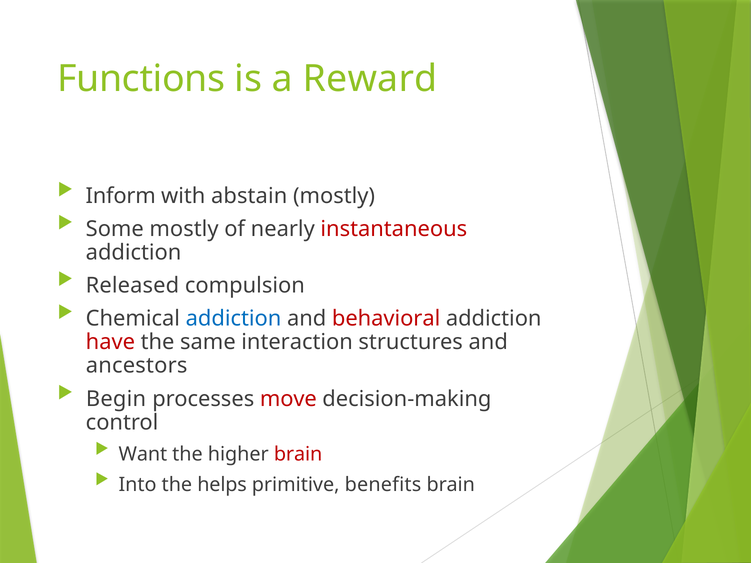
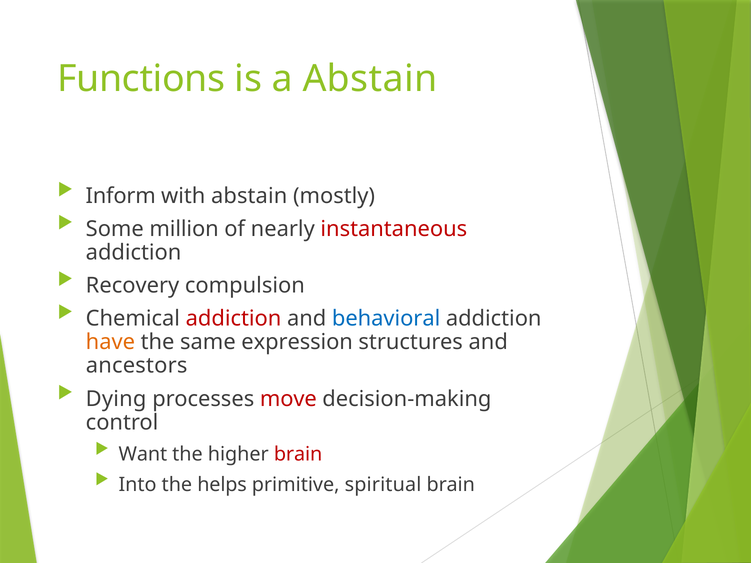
a Reward: Reward -> Abstain (370, 79)
Some mostly: mostly -> million (184, 229)
Released: Released -> Recovery (133, 286)
addiction colour: blue -> red (234, 319)
behavioral colour: red -> blue (386, 319)
have colour: red -> orange (110, 342)
interaction: interaction -> expression (297, 342)
Begin: Begin -> Dying (116, 399)
benefits: benefits -> spiritual (383, 485)
